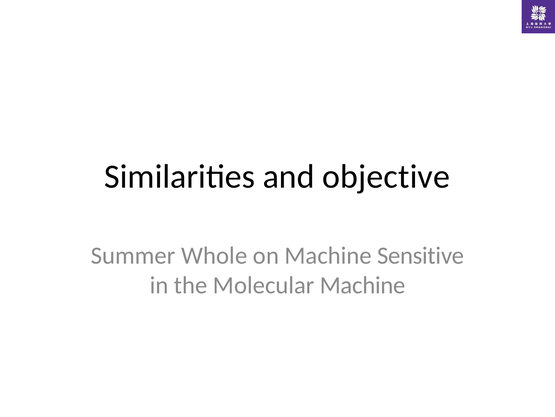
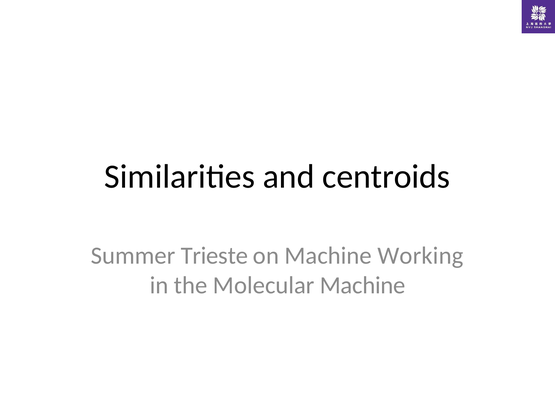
objective: objective -> centroids (386, 176)
Whole: Whole -> Trieste (214, 255)
Sensitive: Sensitive -> Working (420, 255)
